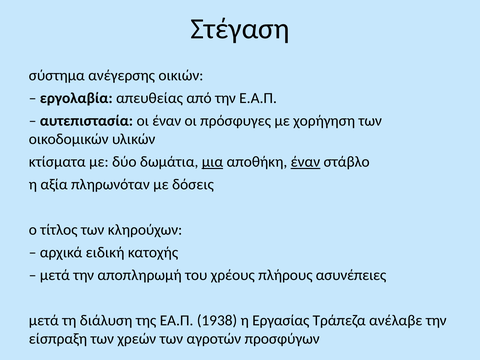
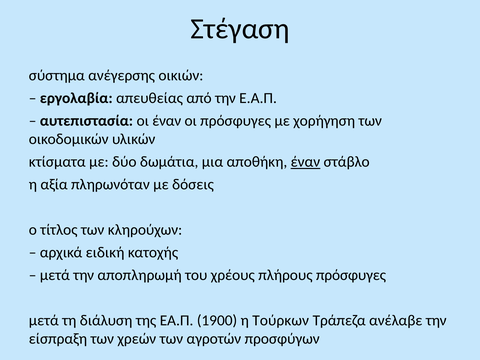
μια underline: present -> none (212, 162)
πλήρους ασυνέπειες: ασυνέπειες -> πρόσφυγες (351, 275)
1938: 1938 -> 1900 (217, 320)
Εργασίας: Εργασίας -> Τούρκων (281, 320)
